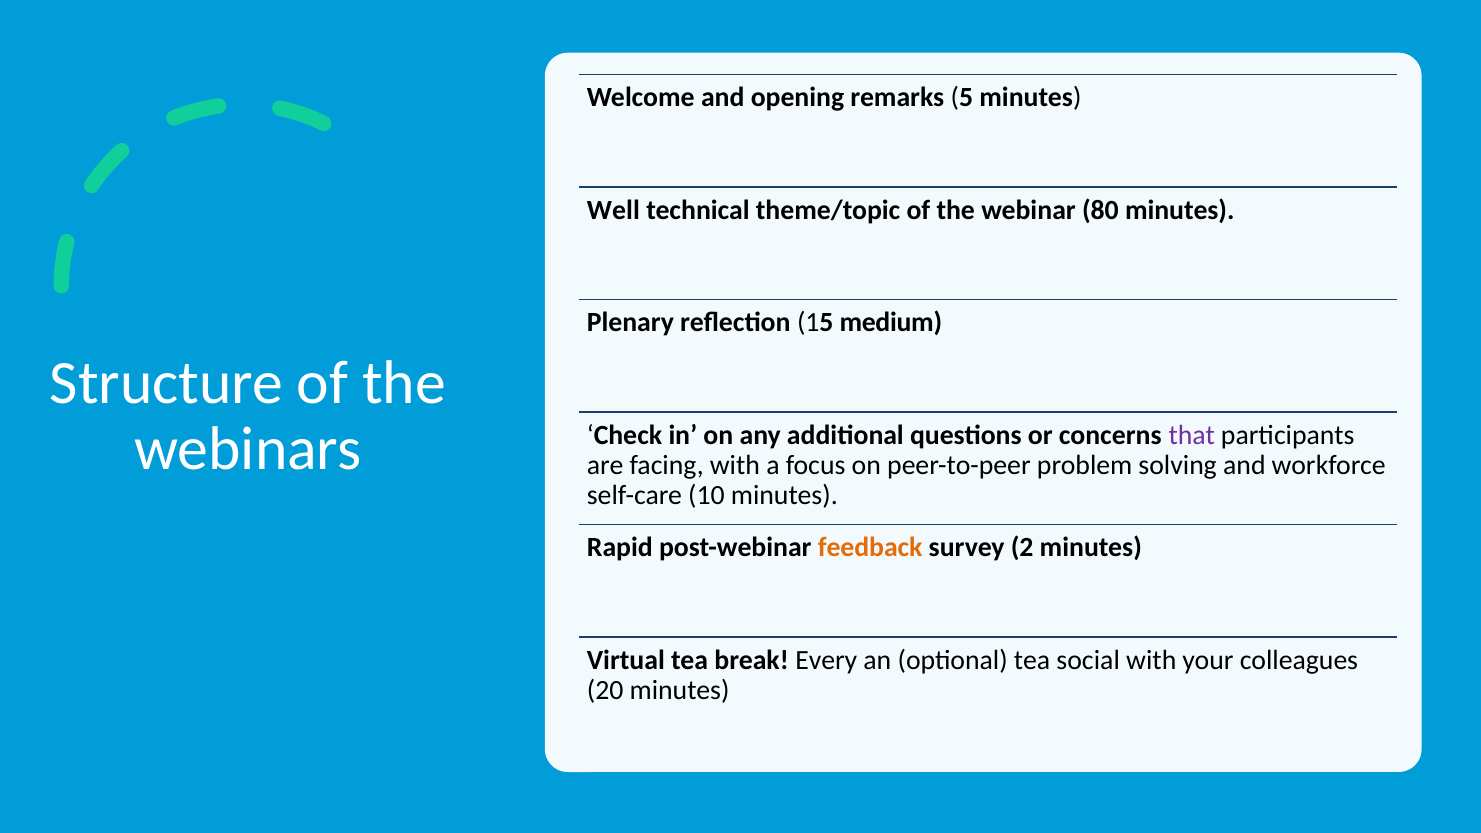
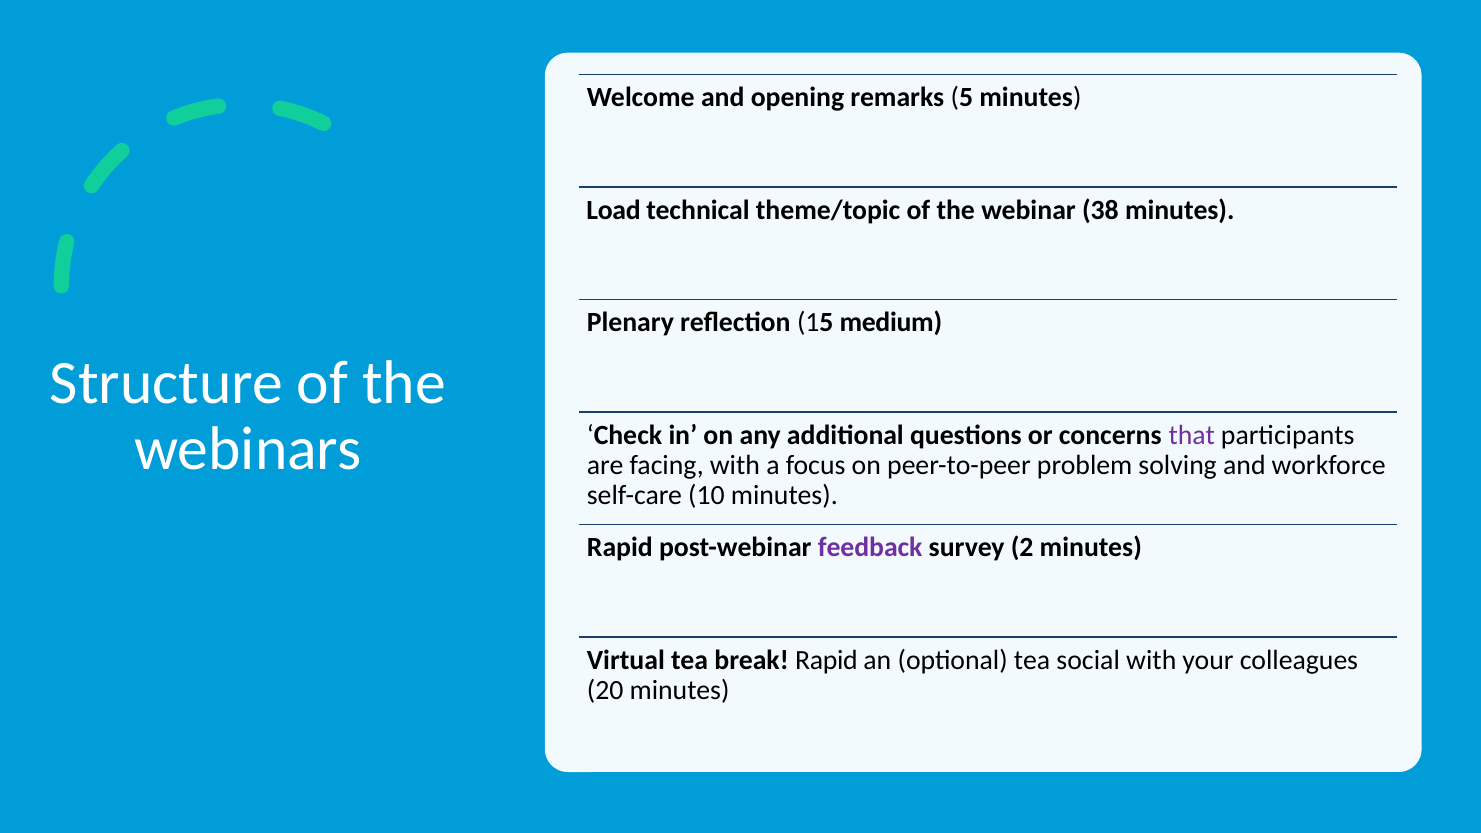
Well: Well -> Load (614, 210)
80: 80 -> 38 (1100, 210)
feedback colour: orange -> purple (870, 548)
break Every: Every -> Rapid (826, 660)
